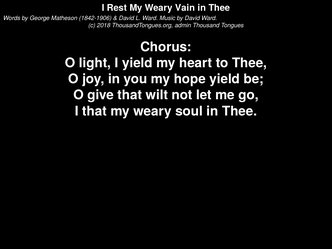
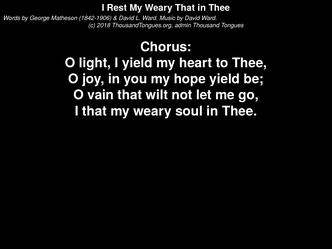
Weary Vain: Vain -> That (185, 8)
give: give -> vain (101, 95)
